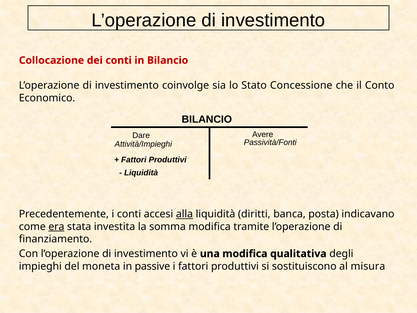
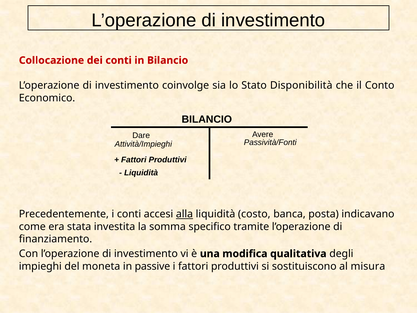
Concessione: Concessione -> Disponibilità (301, 85)
diritti: diritti -> costo (254, 214)
era underline: present -> none (56, 226)
somma modifica: modifica -> specifico (210, 226)
